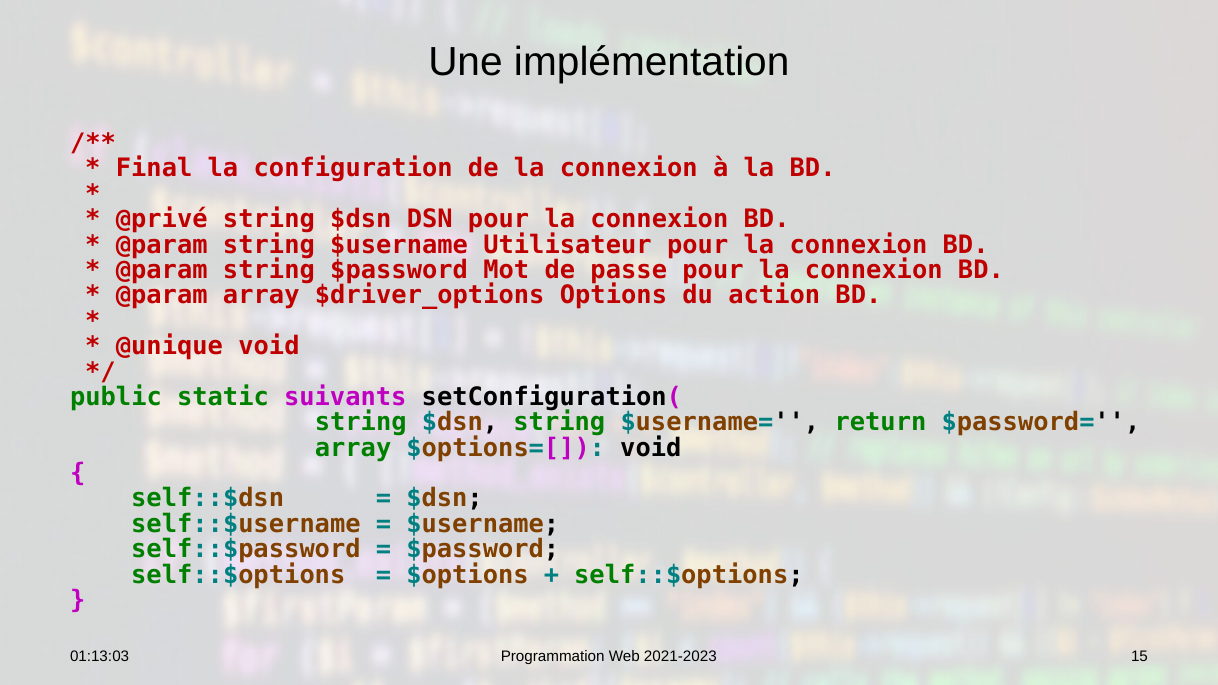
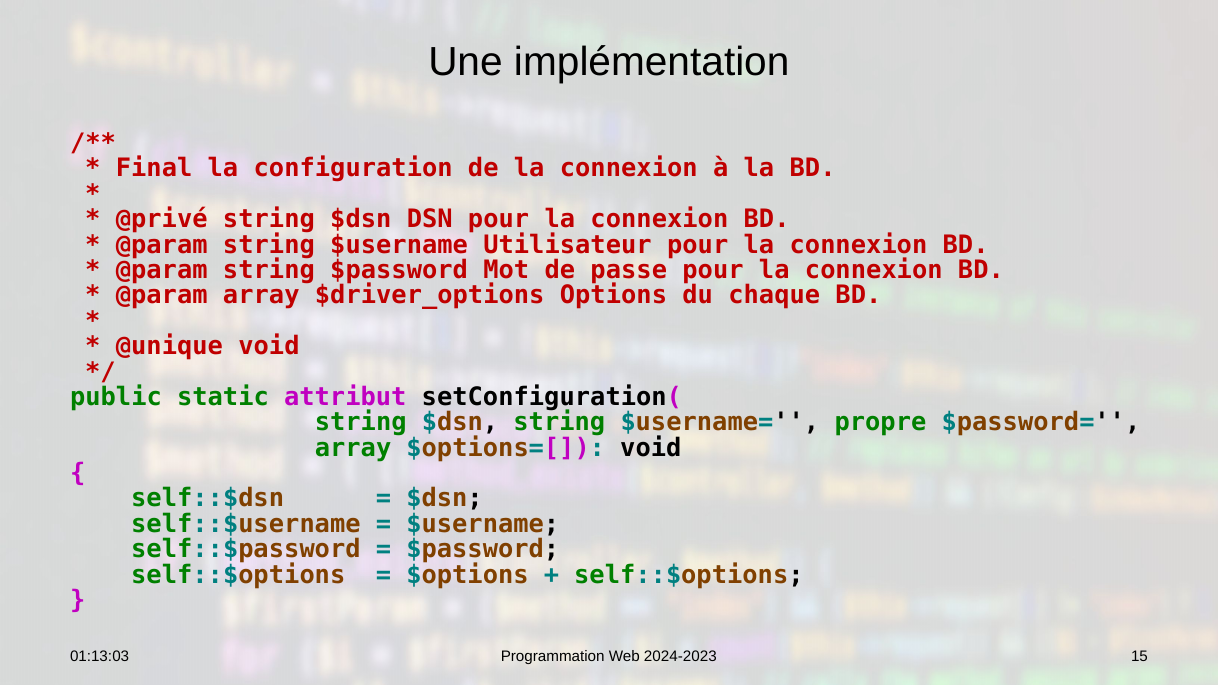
action: action -> chaque (774, 296)
suivants: suivants -> attribut (345, 397)
return: return -> propre (880, 423)
2021-2023: 2021-2023 -> 2024-2023 (680, 657)
